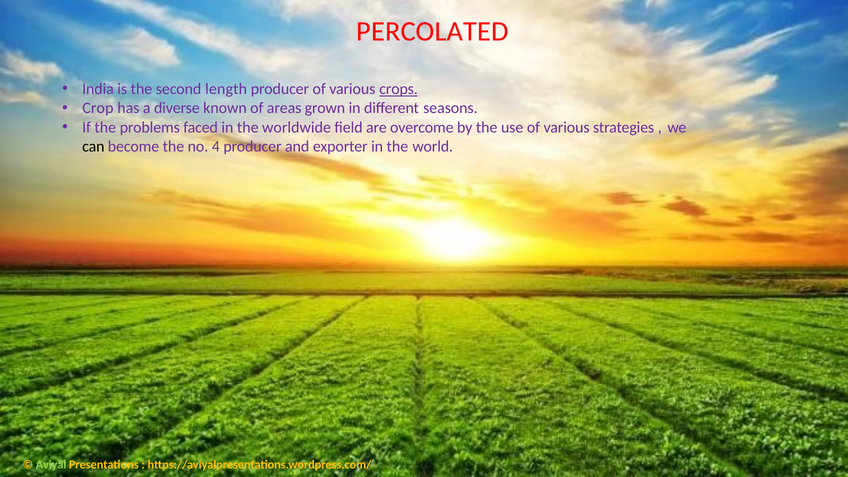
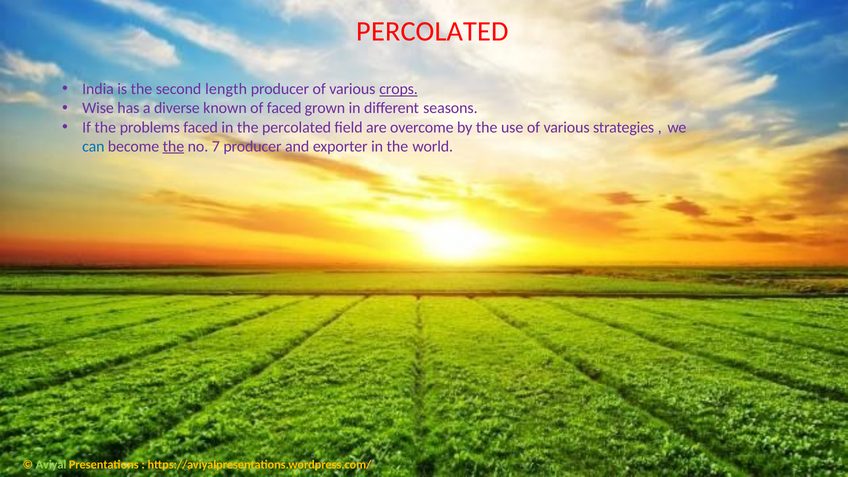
Crop: Crop -> Wise (98, 108)
of areas: areas -> faced (284, 108)
the worldwide: worldwide -> percolated (297, 127)
can colour: black -> blue (93, 146)
the underline: none -> present (173, 146)
4: 4 -> 7 (216, 146)
